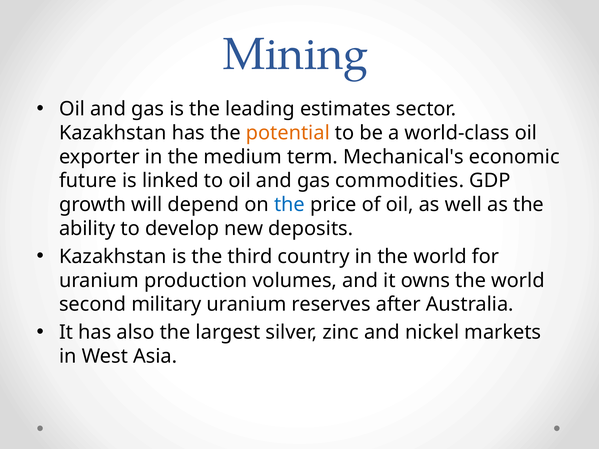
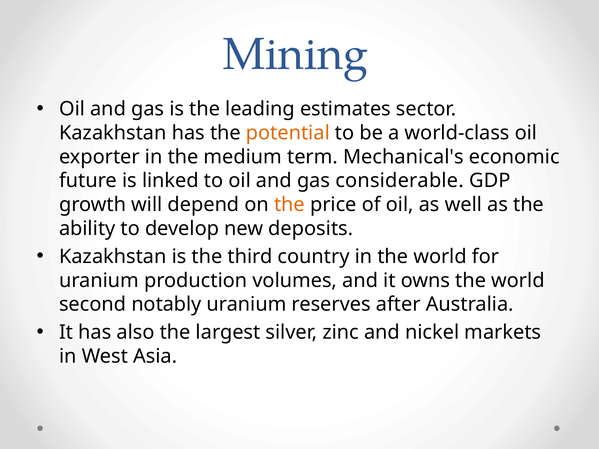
commodities: commodities -> considerable (400, 181)
the colour: blue -> orange (289, 205)
military: military -> notably (166, 305)
